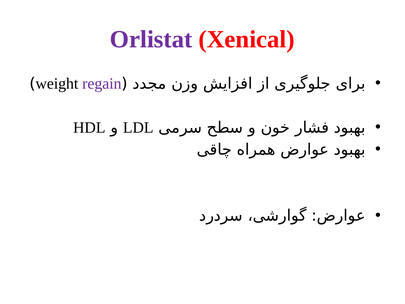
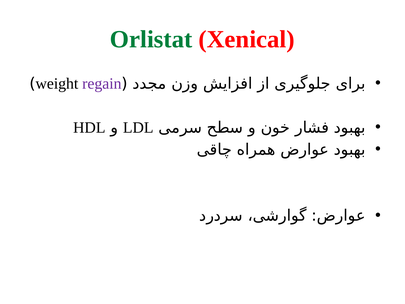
Orlistat colour: purple -> green (151, 39)
